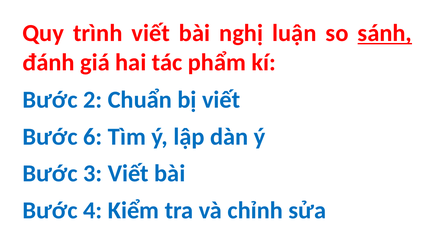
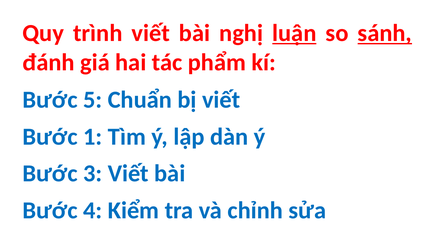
luận underline: none -> present (294, 33)
2: 2 -> 5 (93, 100)
6: 6 -> 1 (93, 137)
